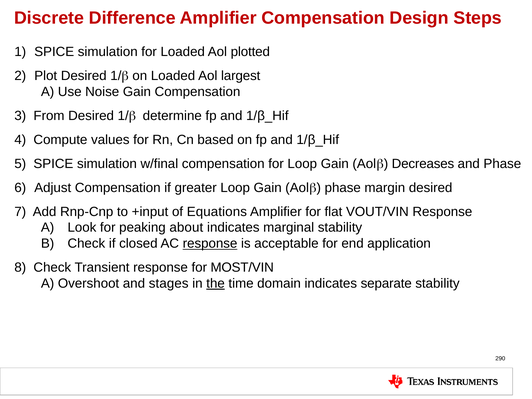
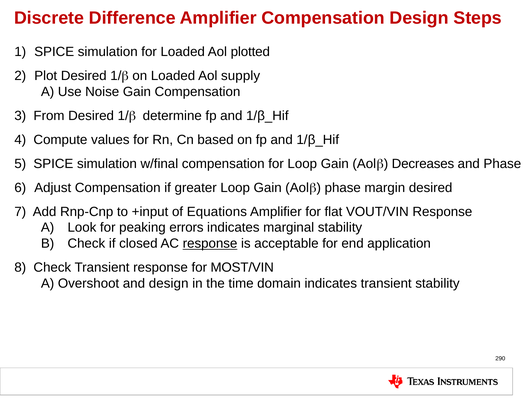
largest: largest -> supply (241, 76)
about: about -> errors (186, 228)
and stages: stages -> design (169, 283)
the underline: present -> none (216, 283)
indicates separate: separate -> transient (386, 283)
